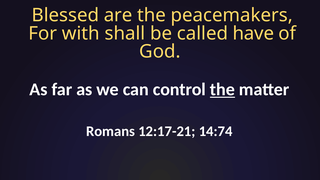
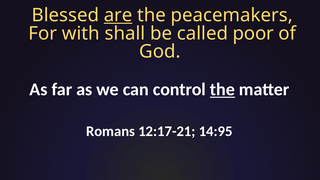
are underline: none -> present (118, 15)
have: have -> poor (253, 33)
14:74: 14:74 -> 14:95 (216, 131)
